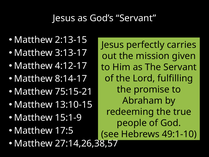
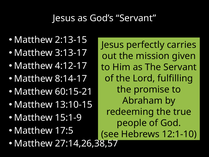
75:15-21: 75:15-21 -> 60:15-21 (74, 92)
49:1-10: 49:1-10 -> 12:1-10 (179, 134)
